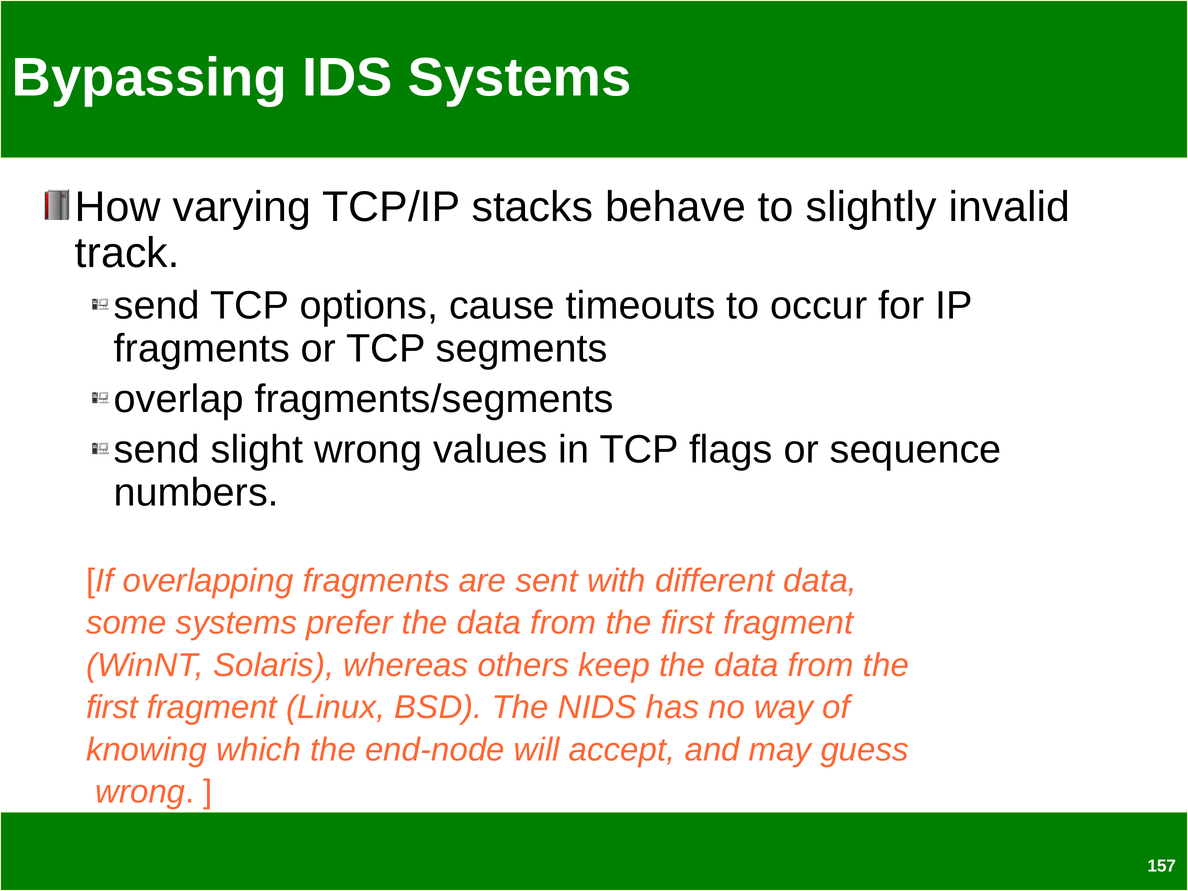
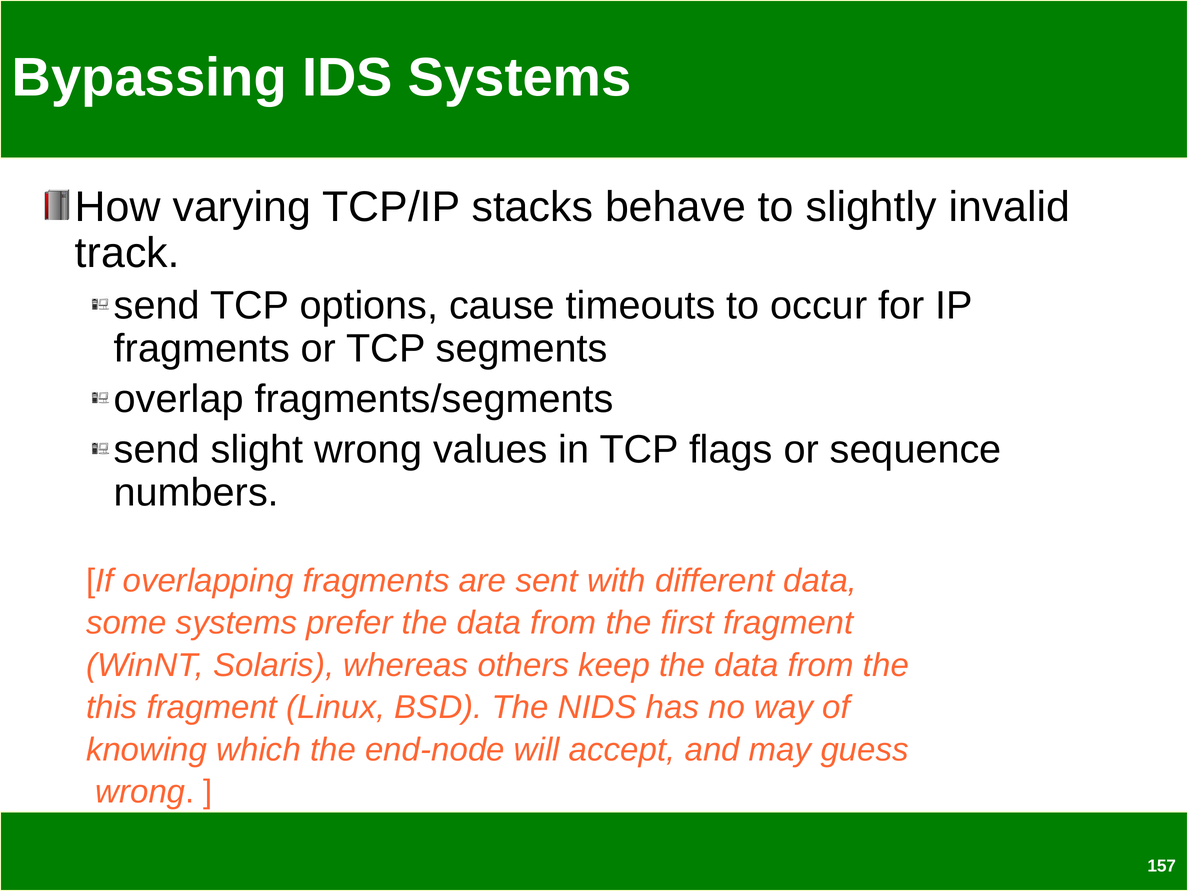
first: first -> this (112, 707)
